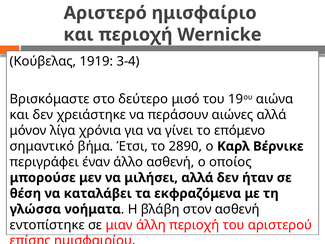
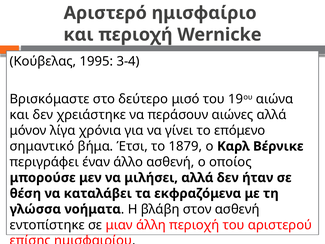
1919: 1919 -> 1995 (96, 61)
2890: 2890 -> 1879 (185, 146)
